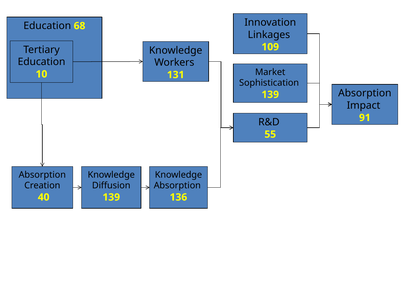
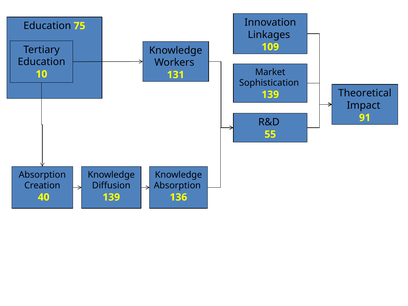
68: 68 -> 75 (80, 26)
Absorption: Absorption -> Theoretical (365, 93)
